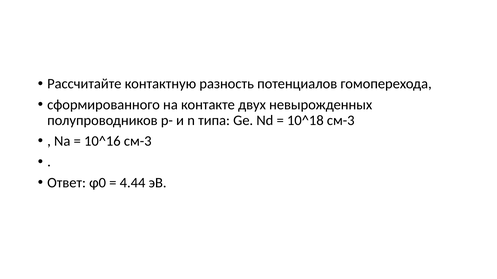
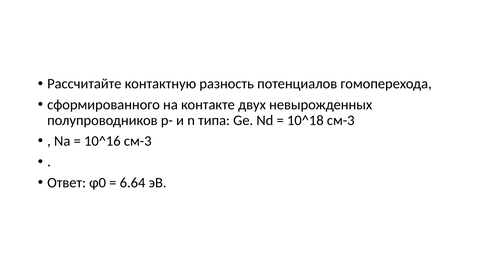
4.44: 4.44 -> 6.64 (133, 183)
